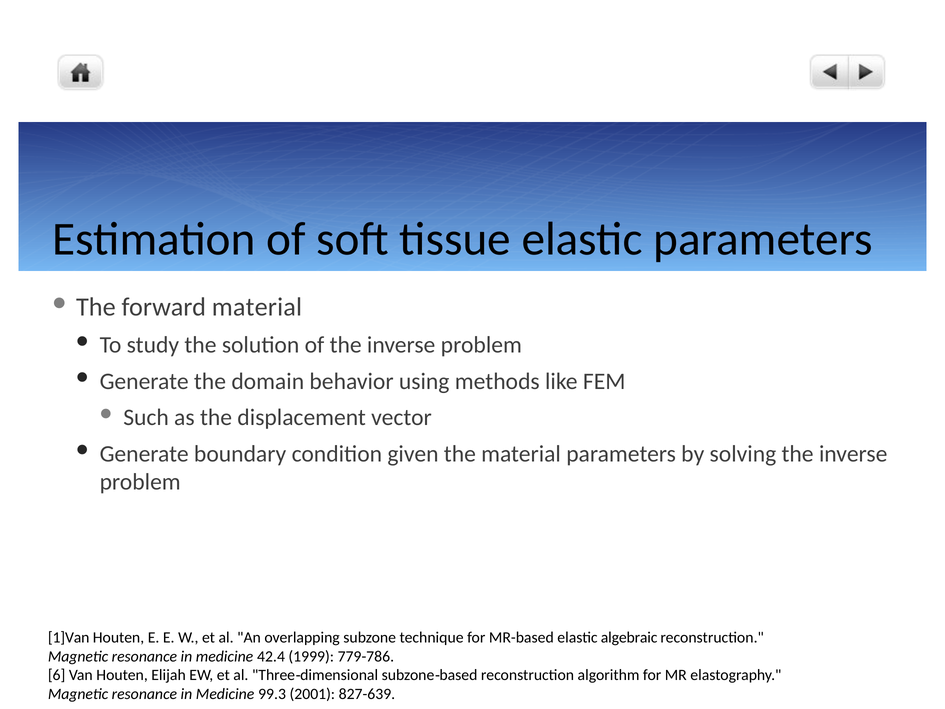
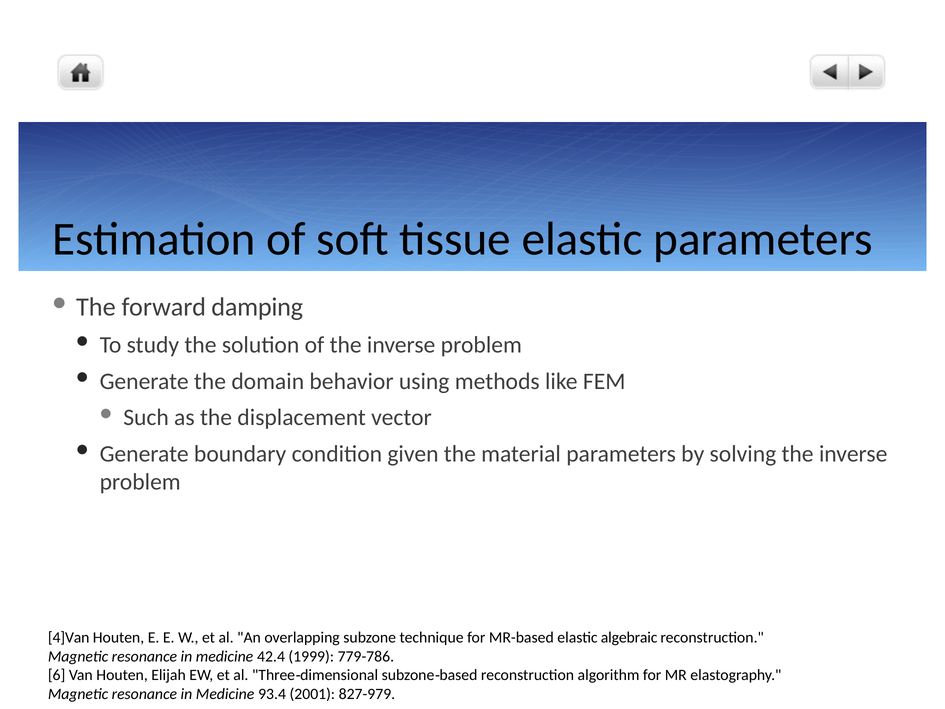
forward material: material -> damping (257, 307)
1]Van: 1]Van -> 4]Van (69, 637)
99.3: 99.3 -> 93.4 (272, 694)
827-639: 827-639 -> 827-979 (367, 694)
